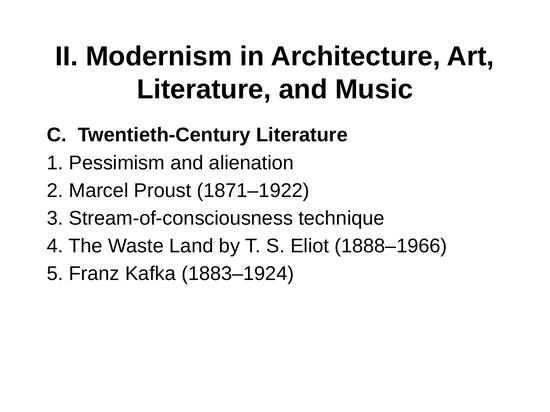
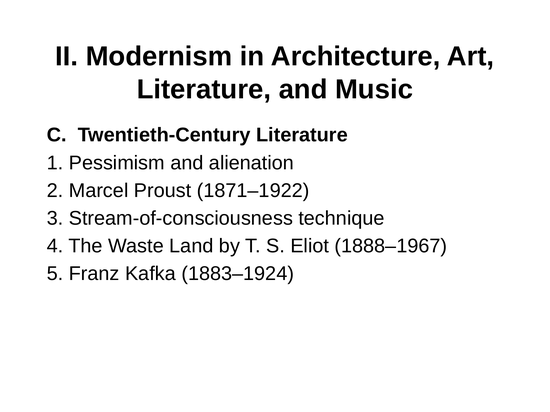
1888–1966: 1888–1966 -> 1888–1967 (391, 246)
